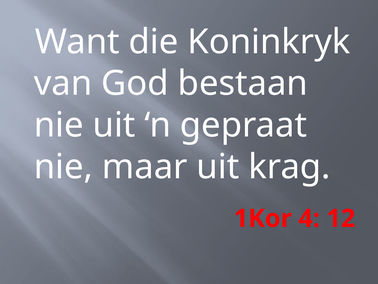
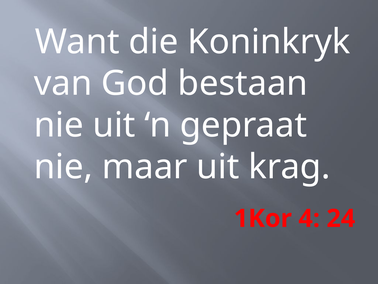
12: 12 -> 24 (341, 218)
